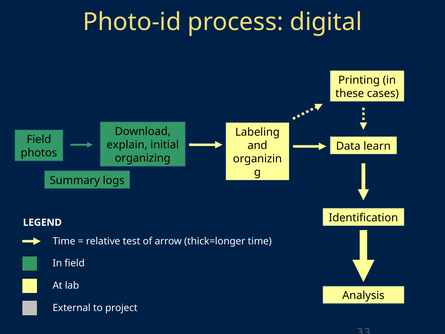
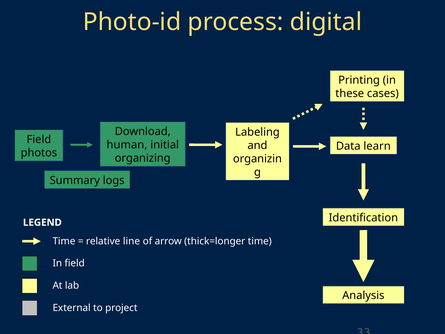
explain: explain -> human (127, 145)
test: test -> line (131, 241)
